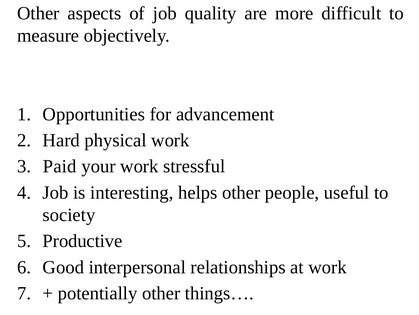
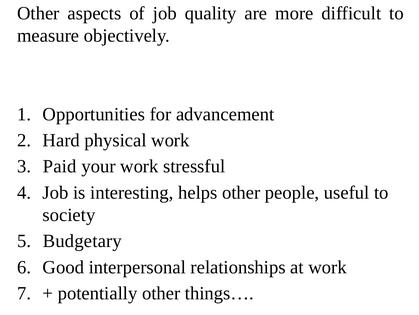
Productive: Productive -> Budgetary (82, 241)
